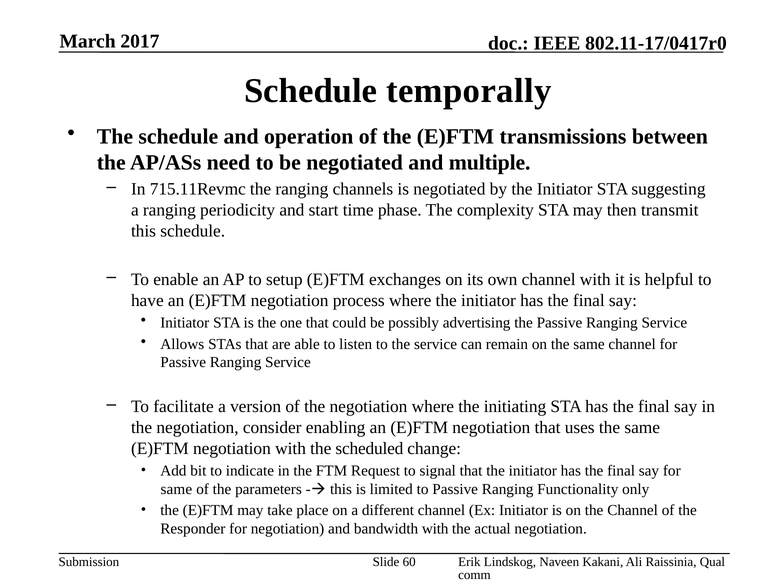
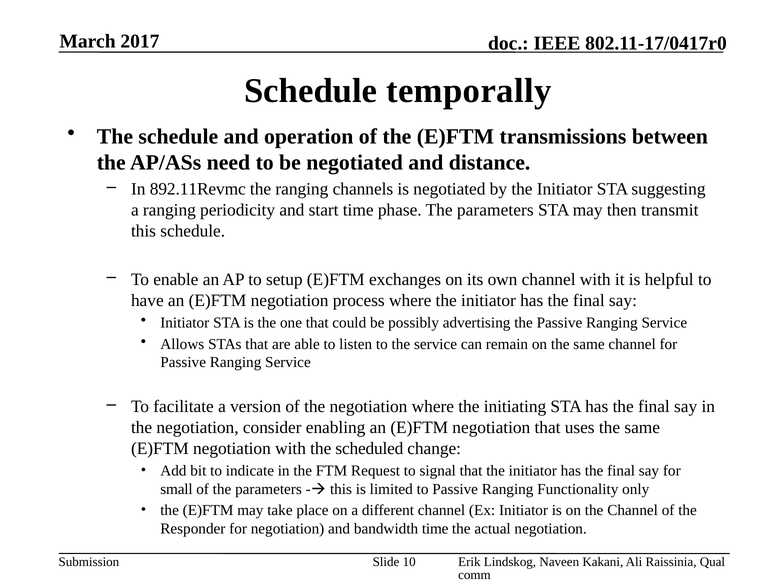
multiple: multiple -> distance (490, 163)
715.11Revmc: 715.11Revmc -> 892.11Revmc (198, 189)
phase The complexity: complexity -> parameters (495, 210)
same: same -> small (176, 489)
bandwidth with: with -> time (435, 529)
60: 60 -> 10 (409, 562)
